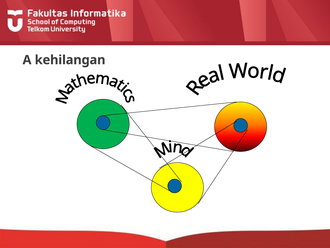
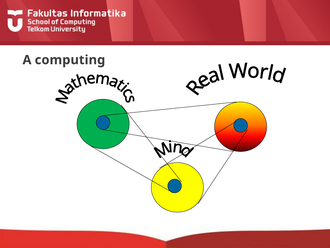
kehilangan: kehilangan -> computing (70, 60)
